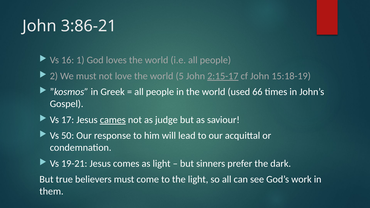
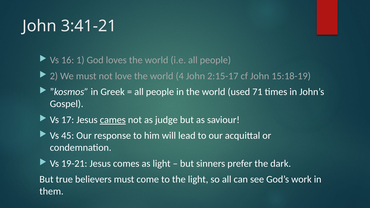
3:86-21: 3:86-21 -> 3:41-21 (89, 26)
5: 5 -> 4 (180, 76)
2:15-17 underline: present -> none (223, 76)
66: 66 -> 71 (257, 92)
50: 50 -> 45 (68, 136)
